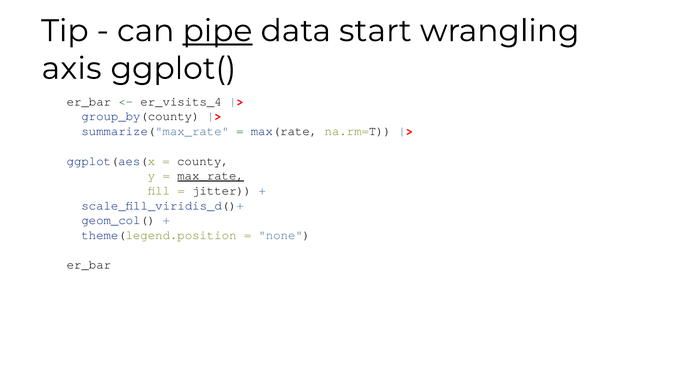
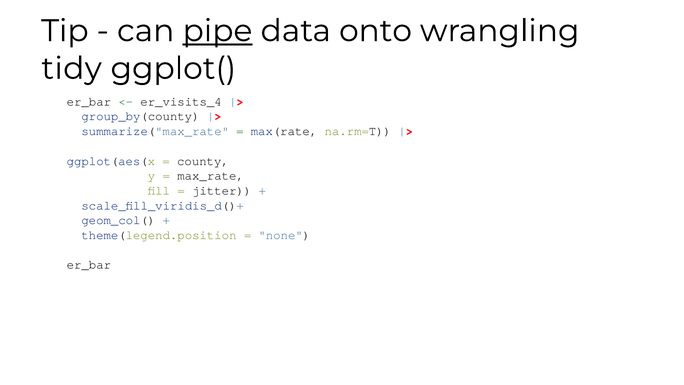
start: start -> onto (376, 31)
axis: axis -> tidy (72, 68)
max_rate underline: present -> none (211, 176)
